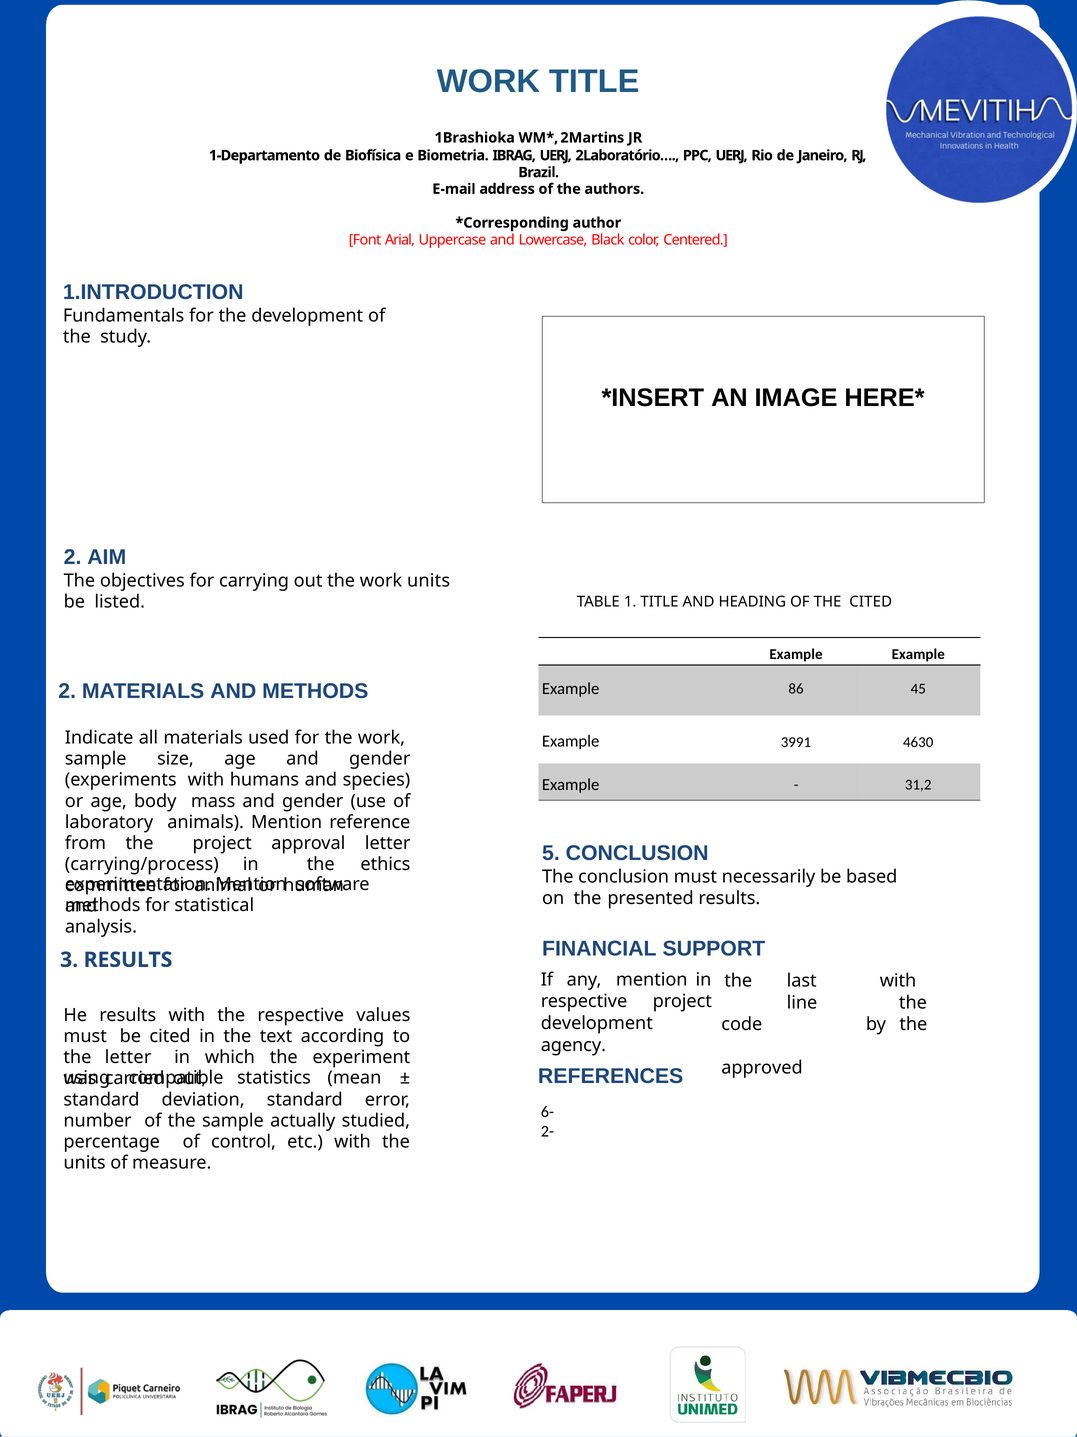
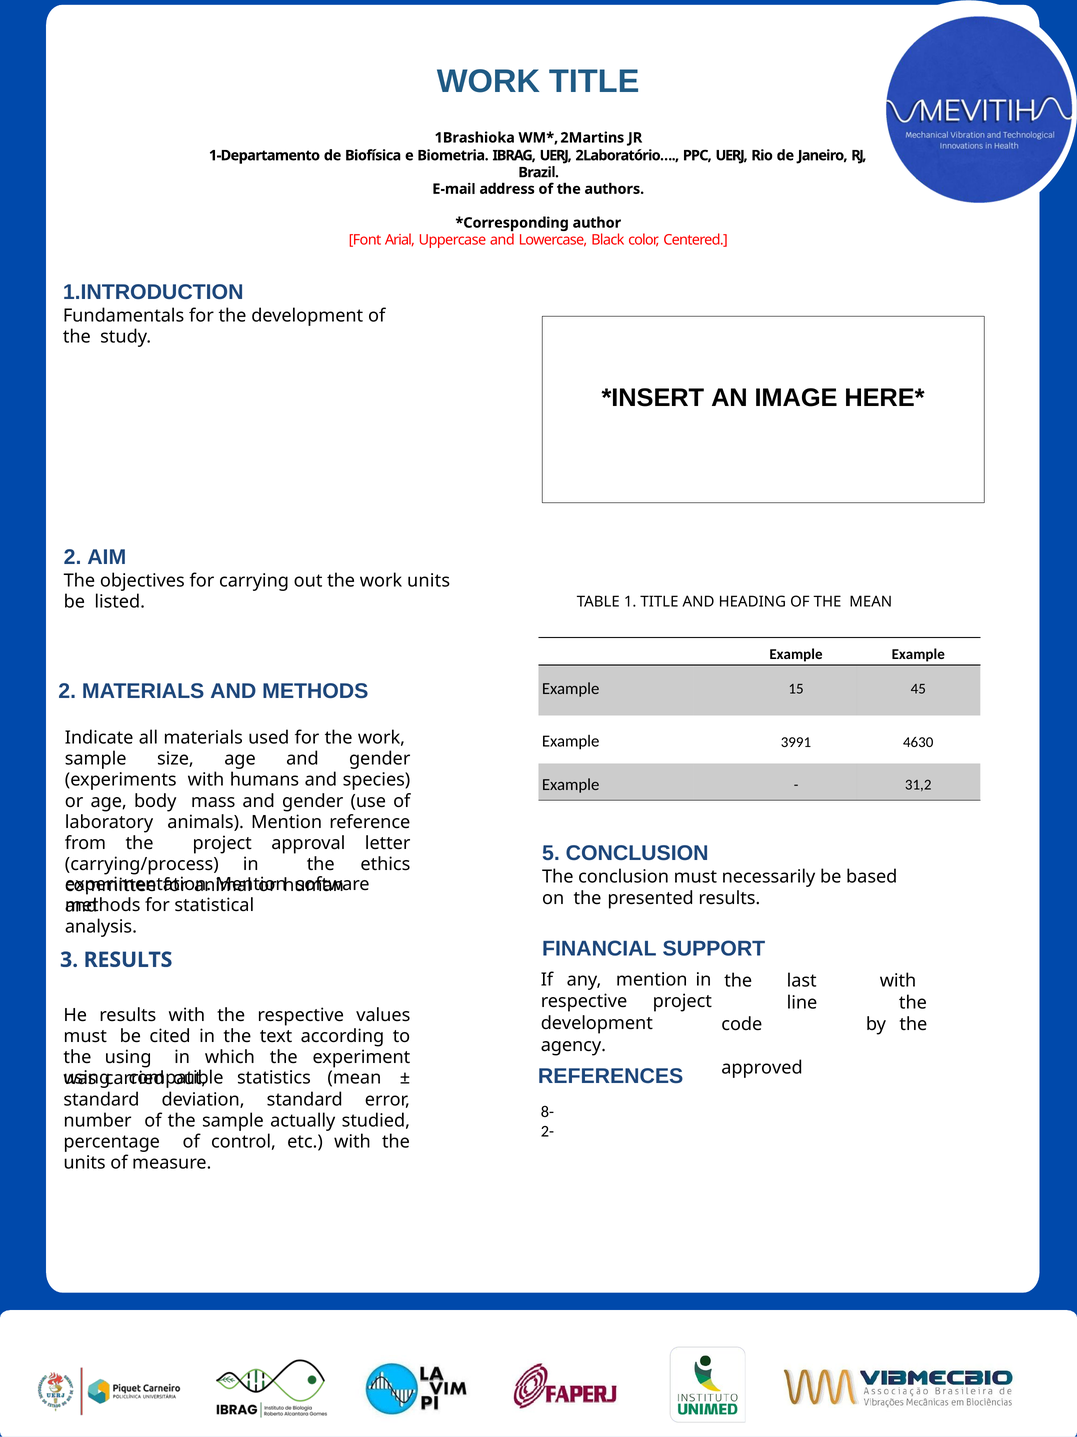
THE CITED: CITED -> MEAN (871, 601)
86: 86 -> 15 (796, 688)
the letter: letter -> using (128, 1057)
6-: 6- -> 8- (547, 1111)
